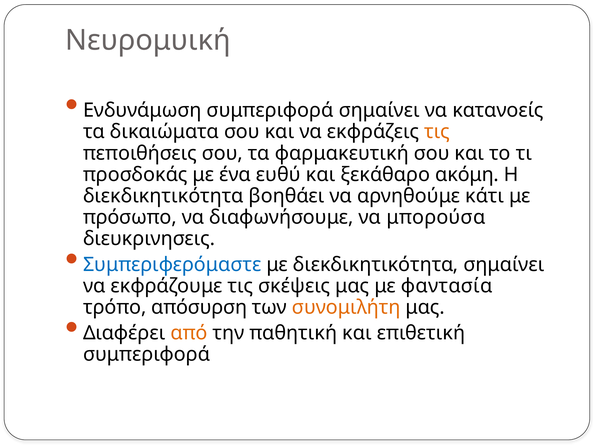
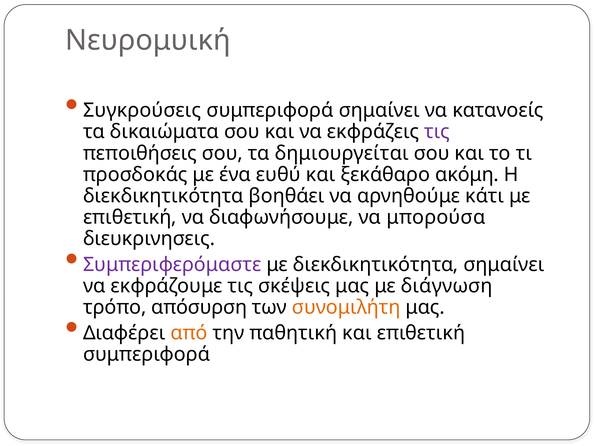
Ενδυνάμωση: Ενδυνάμωση -> Συγκρούσεις (142, 110)
τις colour: orange -> purple (437, 132)
φαρμακευτική: φαρμακευτική -> δημιουργείται (342, 153)
πρόσωπο: πρόσωπο -> επιθετική (130, 217)
Συμπεριφερόμαστε colour: blue -> purple (172, 264)
φαντασία: φαντασία -> διάγνωση (447, 286)
